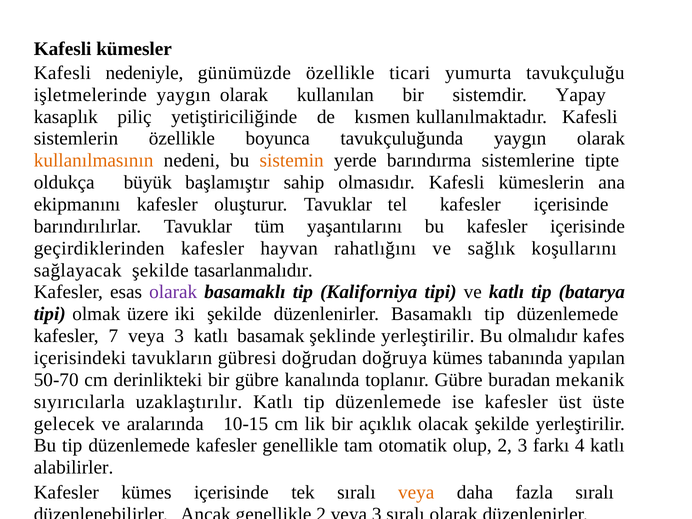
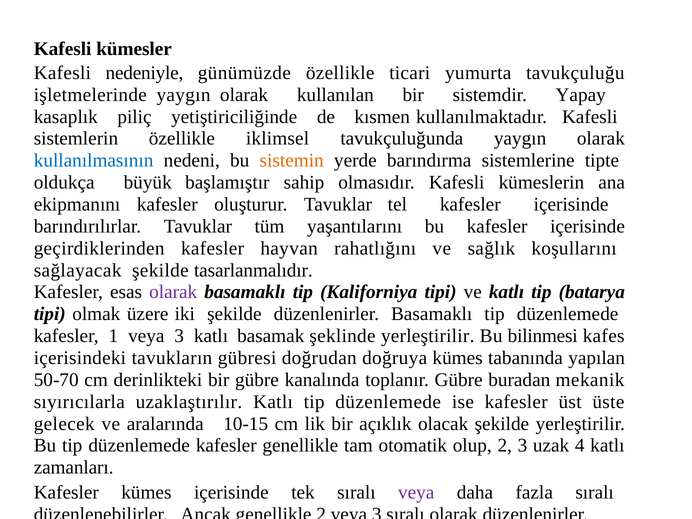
boyunca: boyunca -> iklimsel (278, 139)
kullanılmasının colour: orange -> blue (94, 161)
7: 7 -> 1 (113, 336)
olmalıdır: olmalıdır -> bilinmesi (543, 336)
farkı: farkı -> uzak (551, 446)
alabilirler: alabilirler -> zamanları (74, 468)
veya colour: orange -> purple (416, 492)
